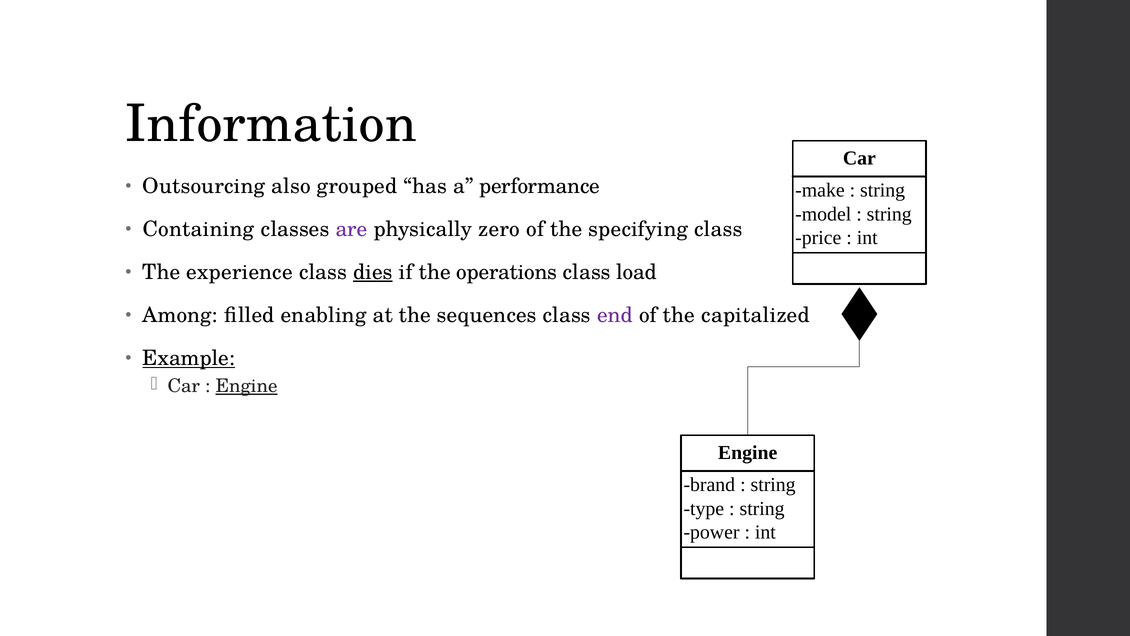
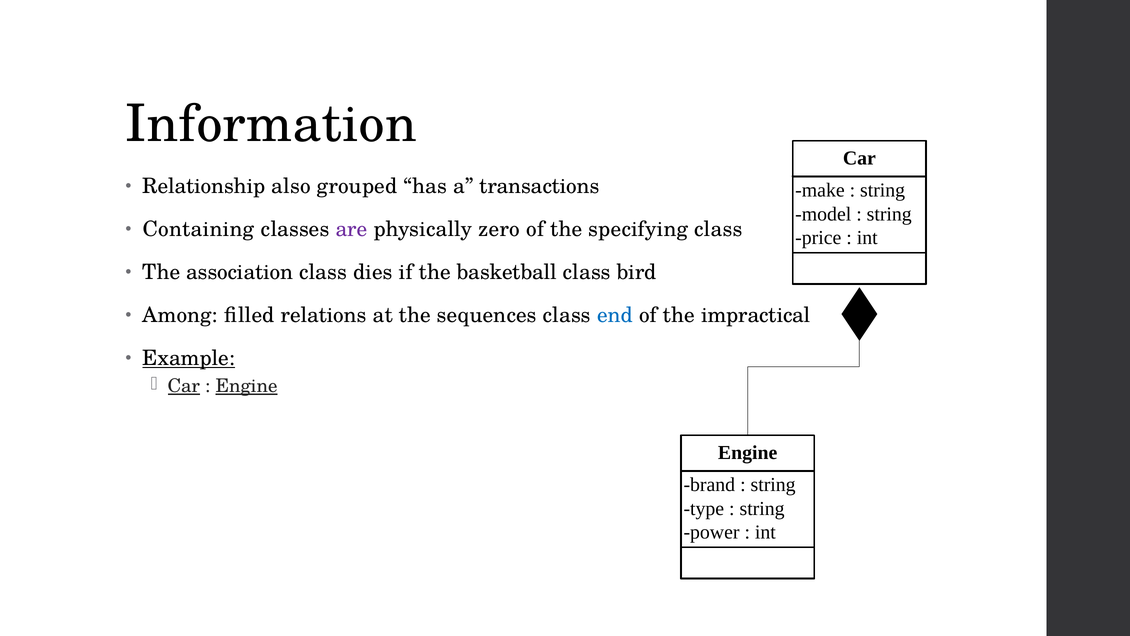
Outsourcing: Outsourcing -> Relationship (204, 186)
performance: performance -> transactions (539, 186)
experience: experience -> association (240, 272)
dies underline: present -> none (373, 272)
operations: operations -> basketball (507, 272)
load: load -> bird (637, 272)
enabling: enabling -> relations (324, 315)
end colour: purple -> blue (615, 315)
capitalized: capitalized -> impractical (756, 315)
Car underline: none -> present (184, 386)
